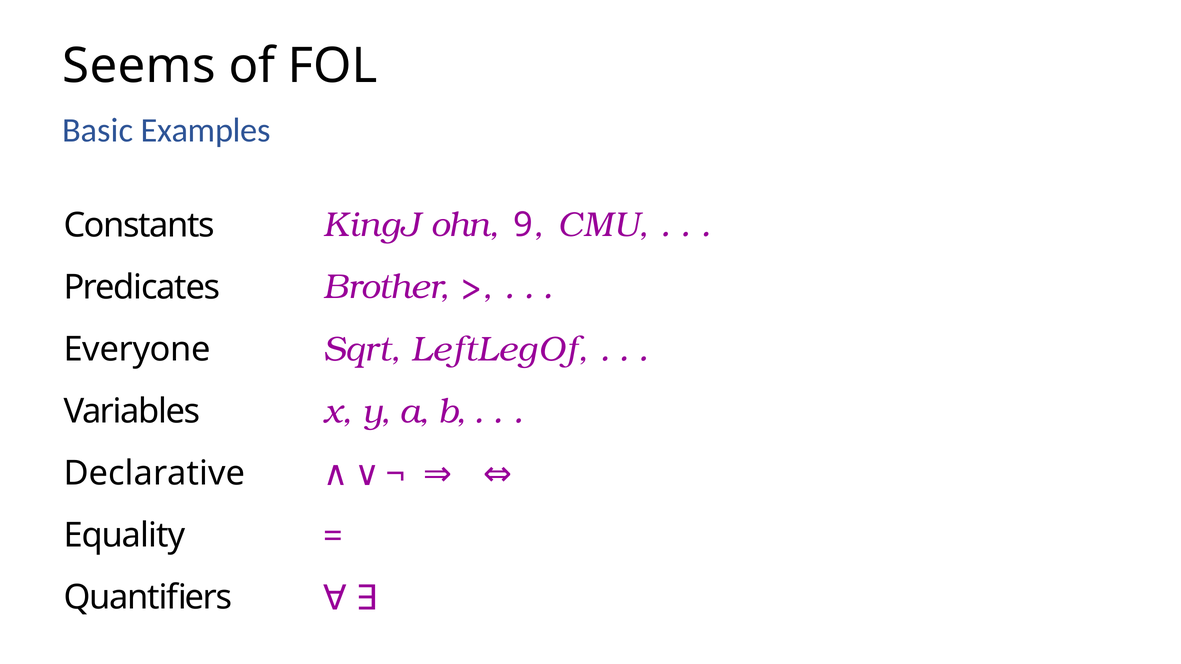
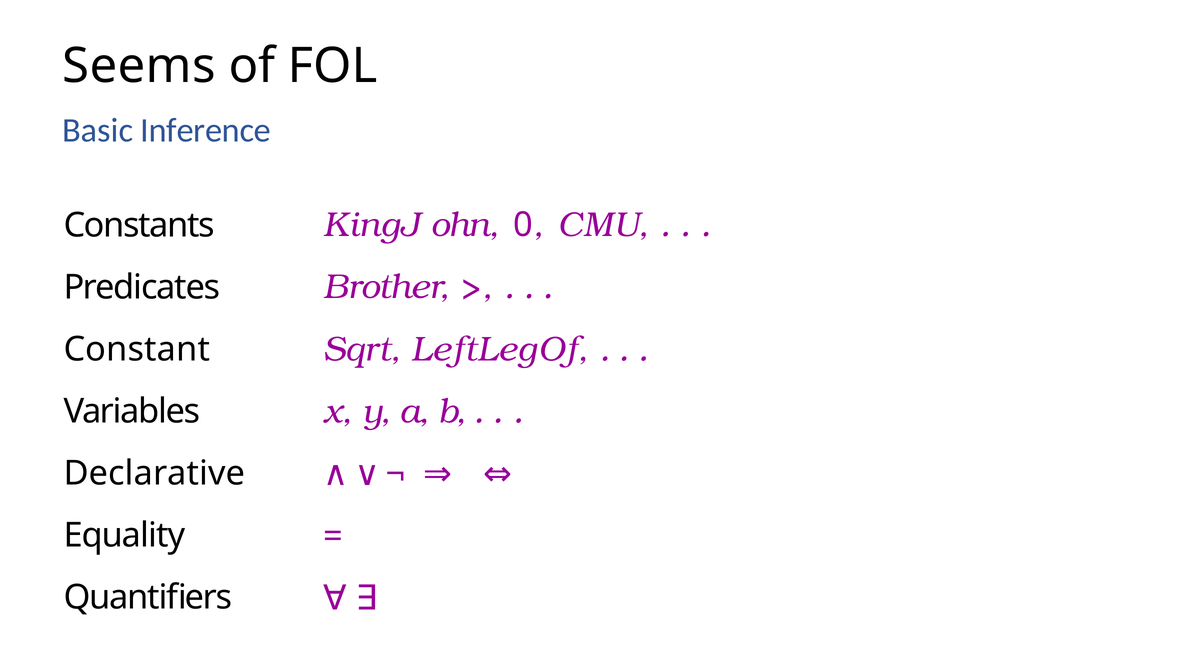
Examples: Examples -> Inference (206, 131)
9: 9 -> 0 (523, 225)
Everyone: Everyone -> Constant (137, 349)
